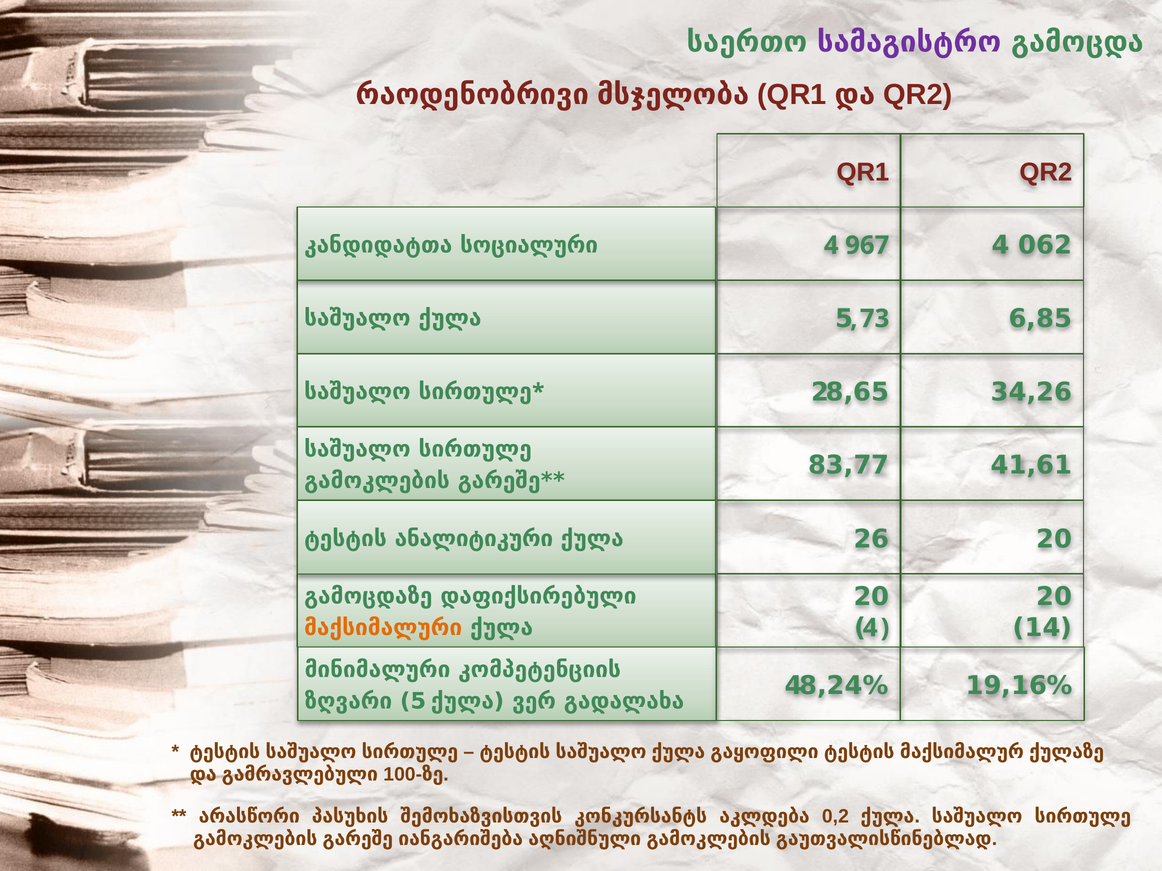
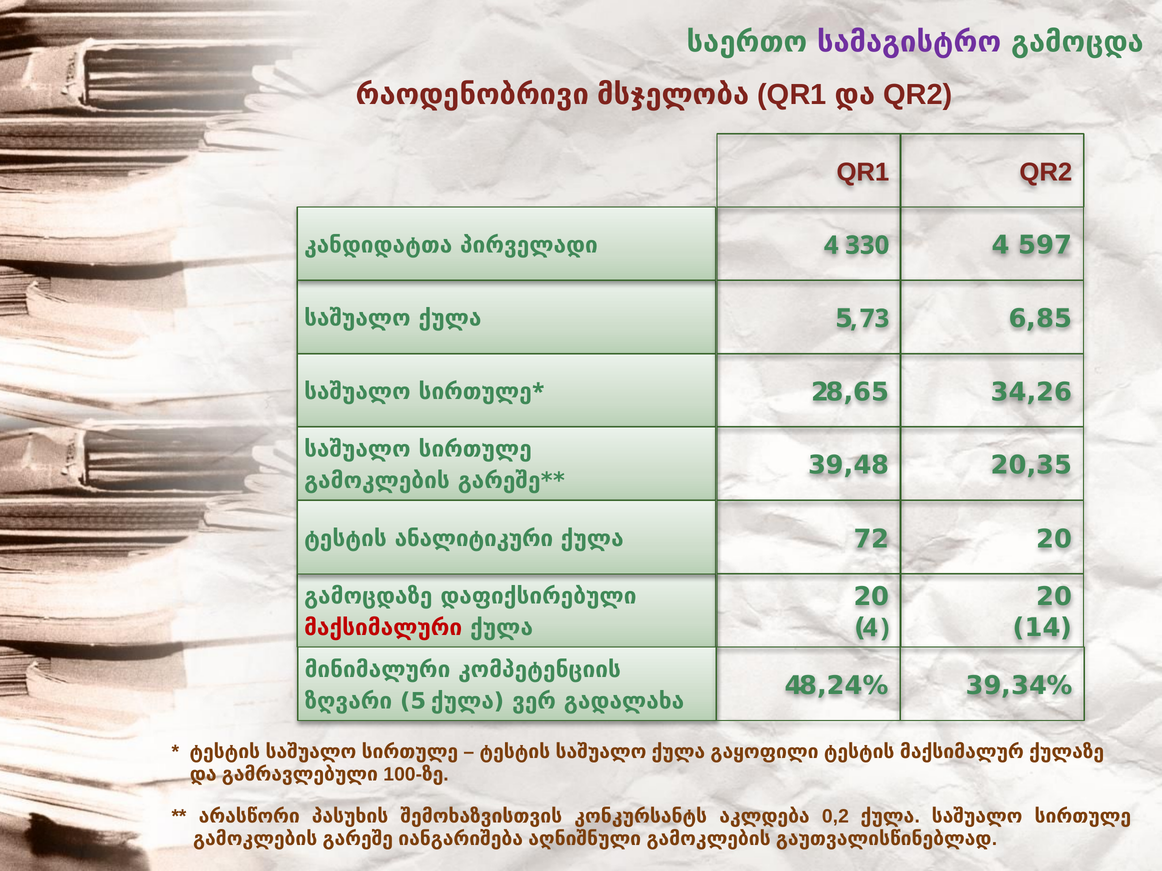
062: 062 -> 597 (1045, 245)
სოციალური: სოციალური -> პირველადი (529, 245)
967: 967 -> 330 (867, 245)
83,77: 83,77 -> 39,48 (849, 466)
41,61: 41,61 -> 20,35 (1032, 466)
26: 26 -> 72 (871, 539)
მაქსიმალური colour: orange -> red (383, 628)
19,16%: 19,16% -> 39,34% (1019, 686)
